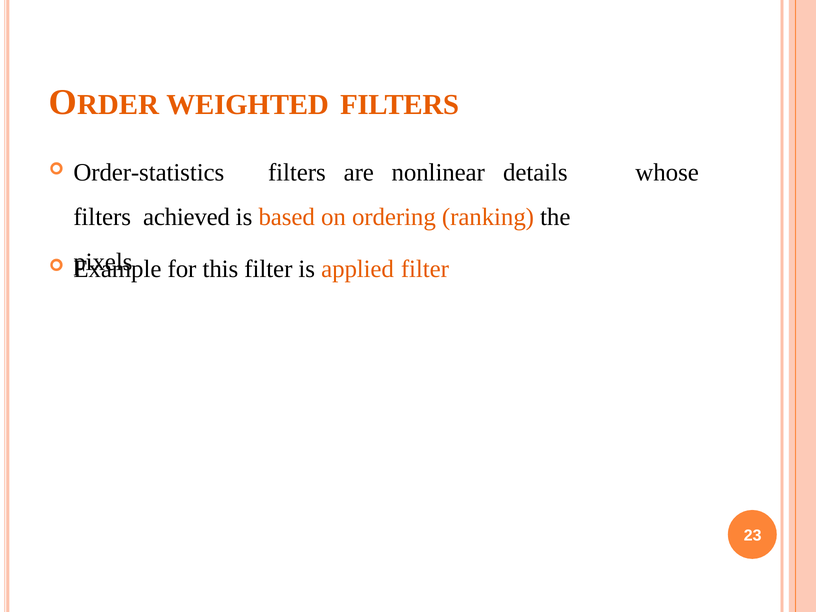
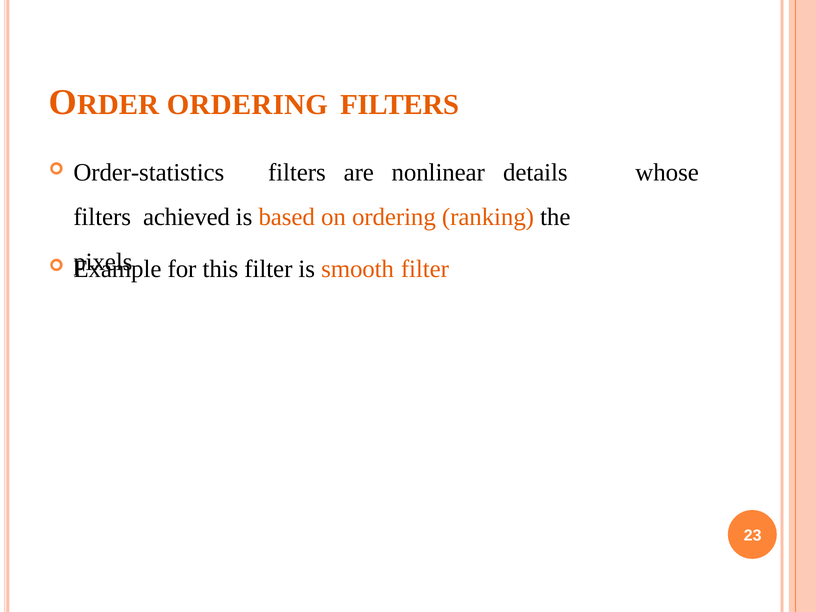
WEIGHTED: WEIGHTED -> ORDERING (247, 105)
applied: applied -> smooth (358, 269)
